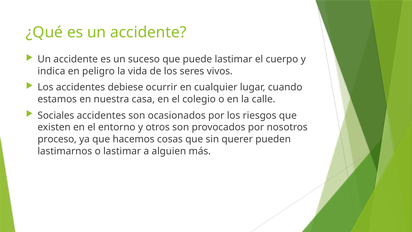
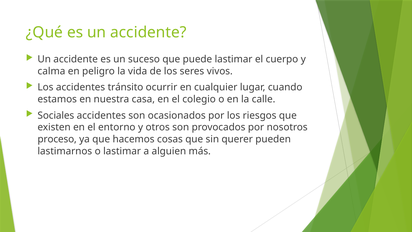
indica: indica -> calma (51, 71)
debiese: debiese -> tránsito (125, 87)
